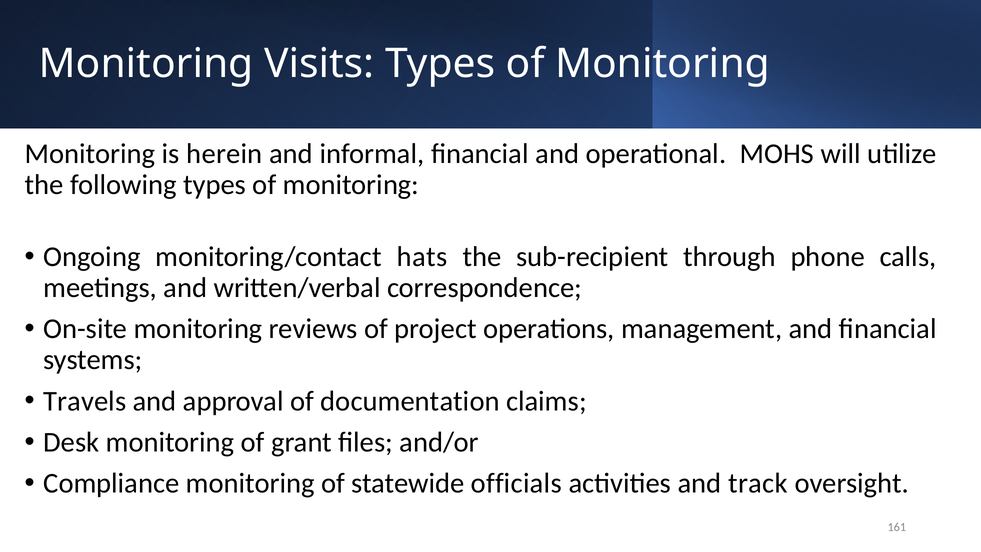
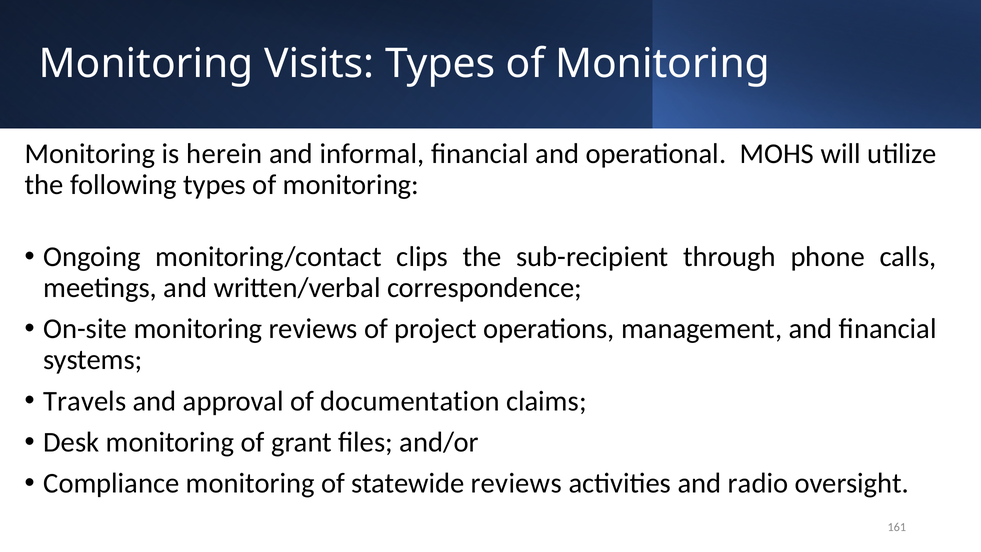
hats: hats -> clips (422, 257)
statewide officials: officials -> reviews (516, 483)
track: track -> radio (758, 483)
